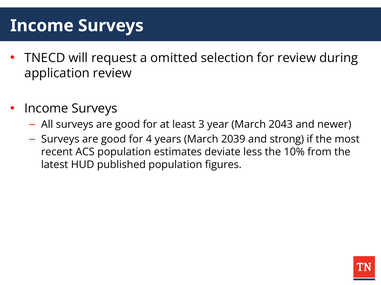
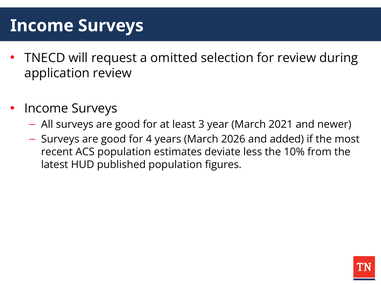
2043: 2043 -> 2021 (281, 125)
2039: 2039 -> 2026 (233, 140)
strong: strong -> added (287, 140)
